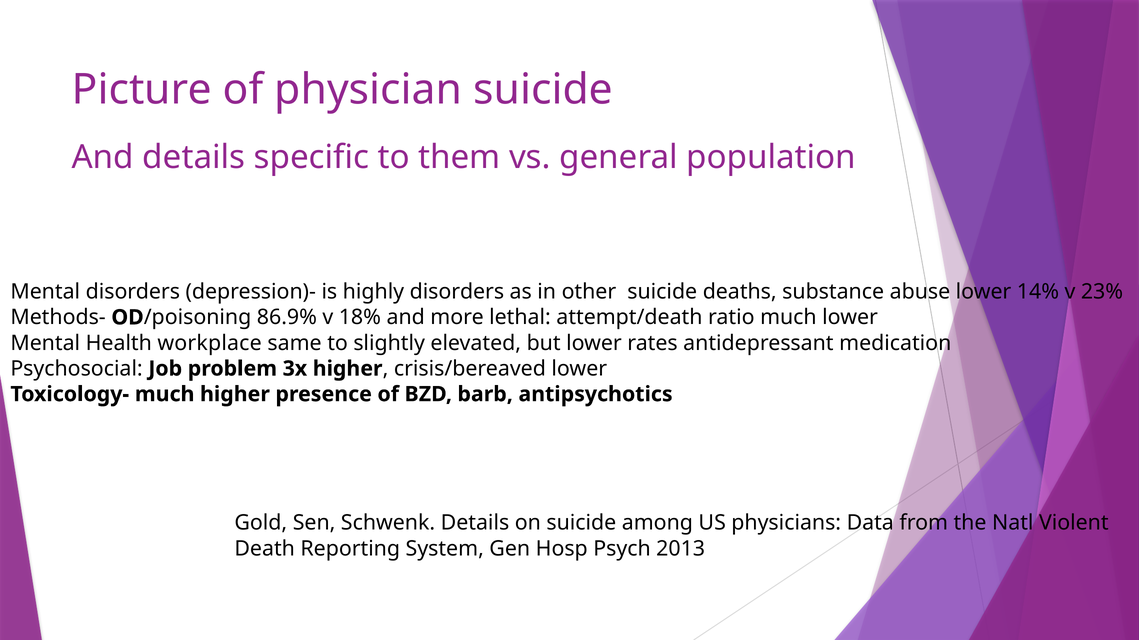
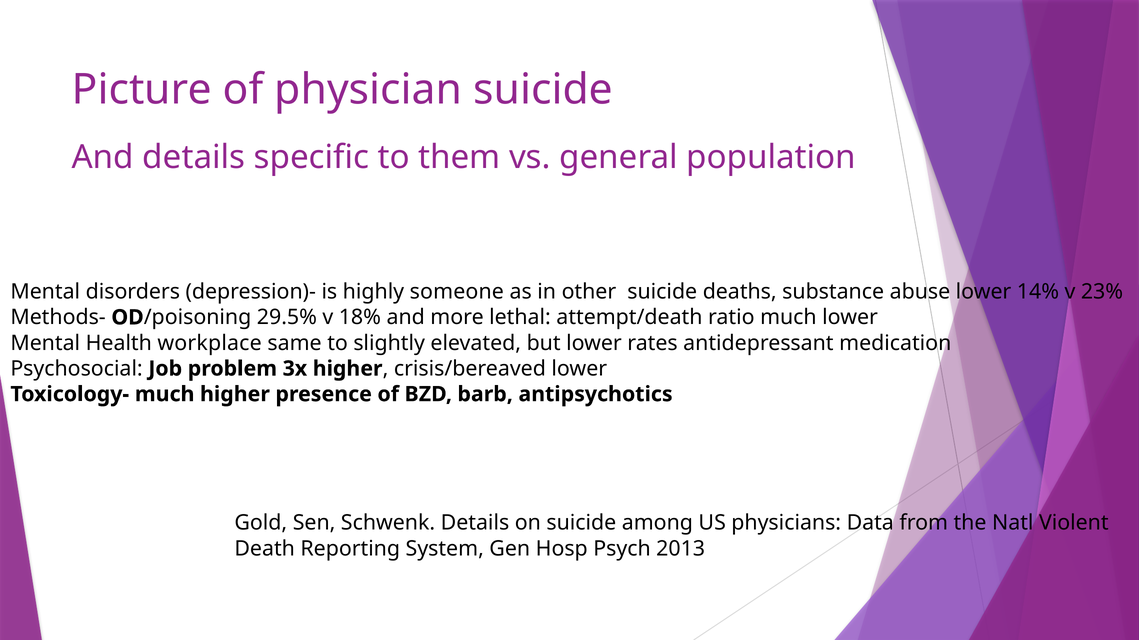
highly disorders: disorders -> someone (457, 292)
86.9%: 86.9% -> 29.5% (287, 318)
